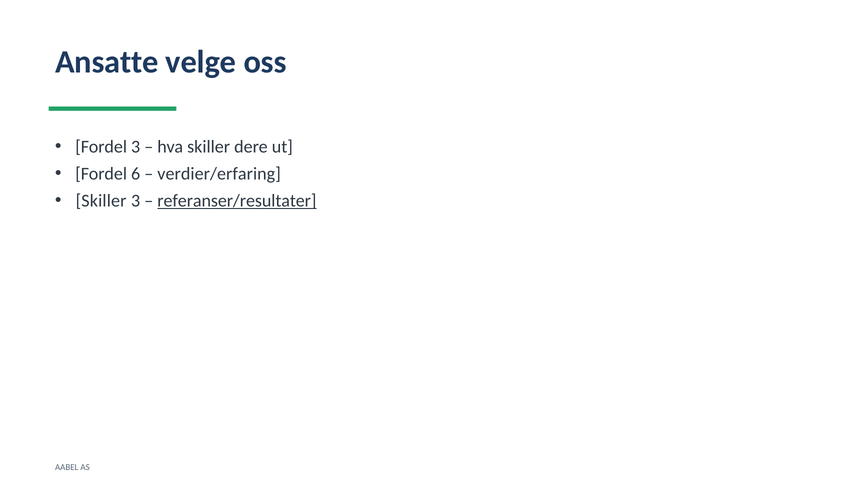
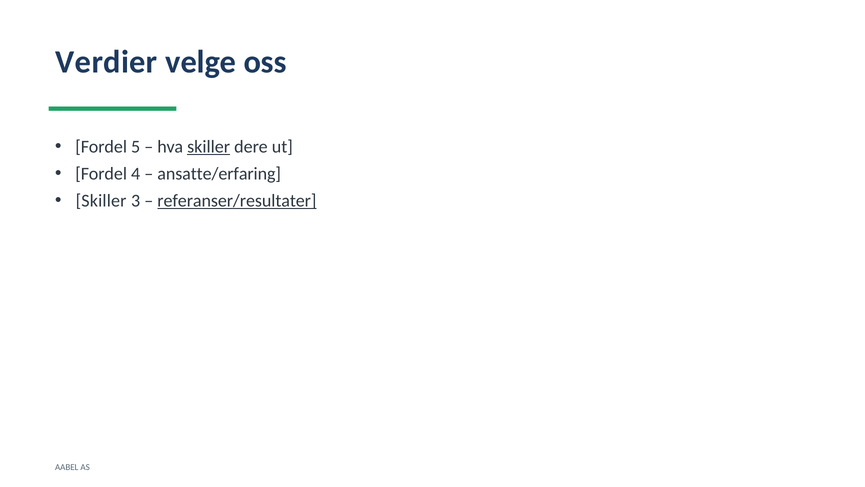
Ansatte: Ansatte -> Verdier (106, 62)
Fordel 3: 3 -> 5 (136, 147)
skiller underline: none -> present (209, 147)
6: 6 -> 4 (136, 174)
verdier/erfaring: verdier/erfaring -> ansatte/erfaring (219, 174)
